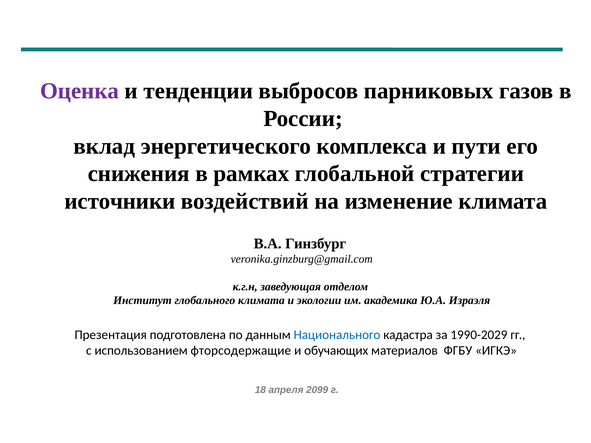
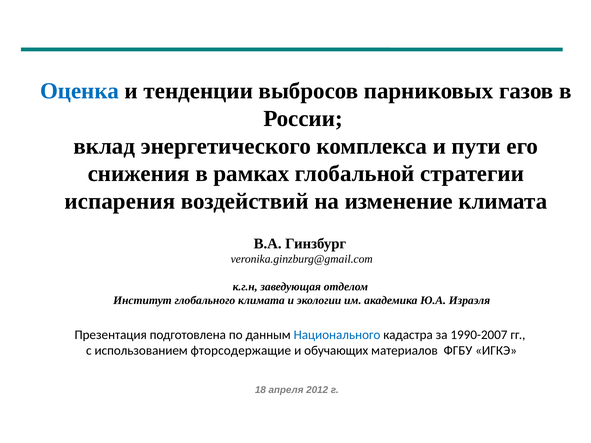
Оценка colour: purple -> blue (80, 91)
источники: источники -> испарения (120, 201)
1990-2029: 1990-2029 -> 1990-2007 (479, 335)
2099: 2099 -> 2012 (317, 390)
